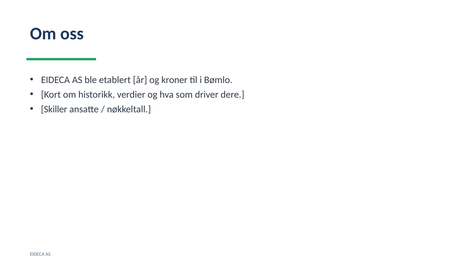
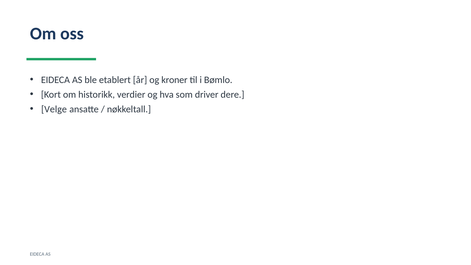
Skiller: Skiller -> Velge (54, 109)
